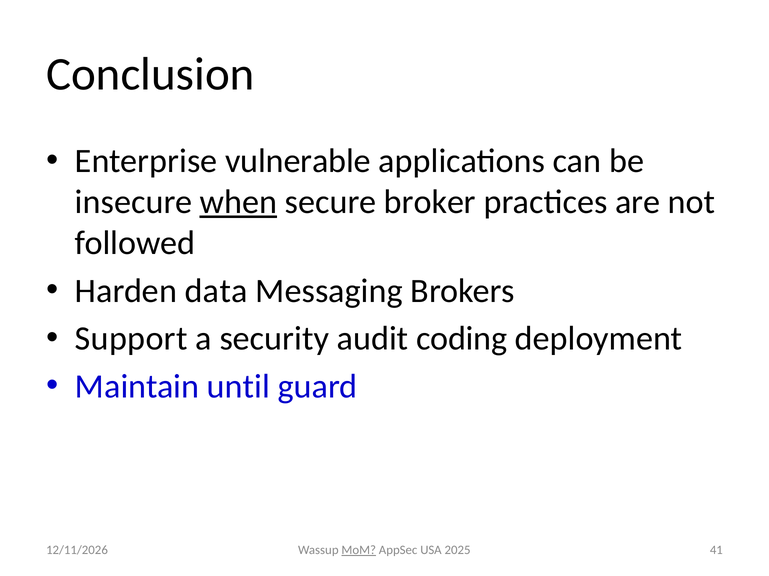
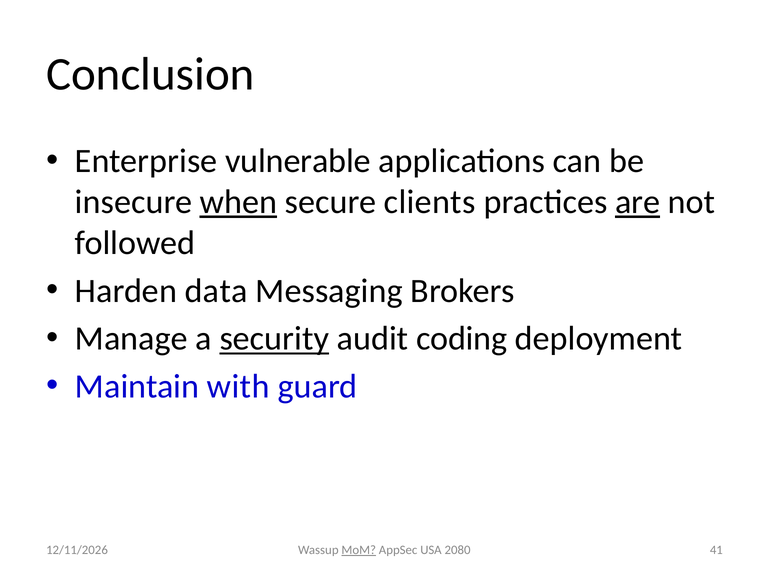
broker: broker -> clients (430, 202)
are underline: none -> present (638, 202)
Support: Support -> Manage (131, 339)
security underline: none -> present (274, 339)
until: until -> with (238, 387)
2025: 2025 -> 2080 (458, 551)
